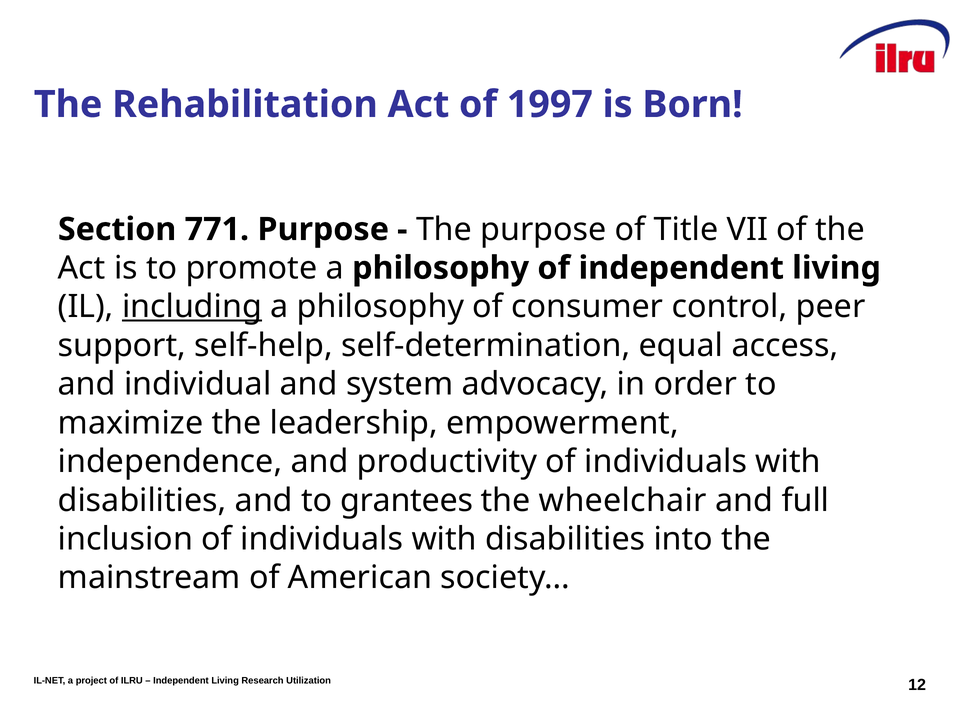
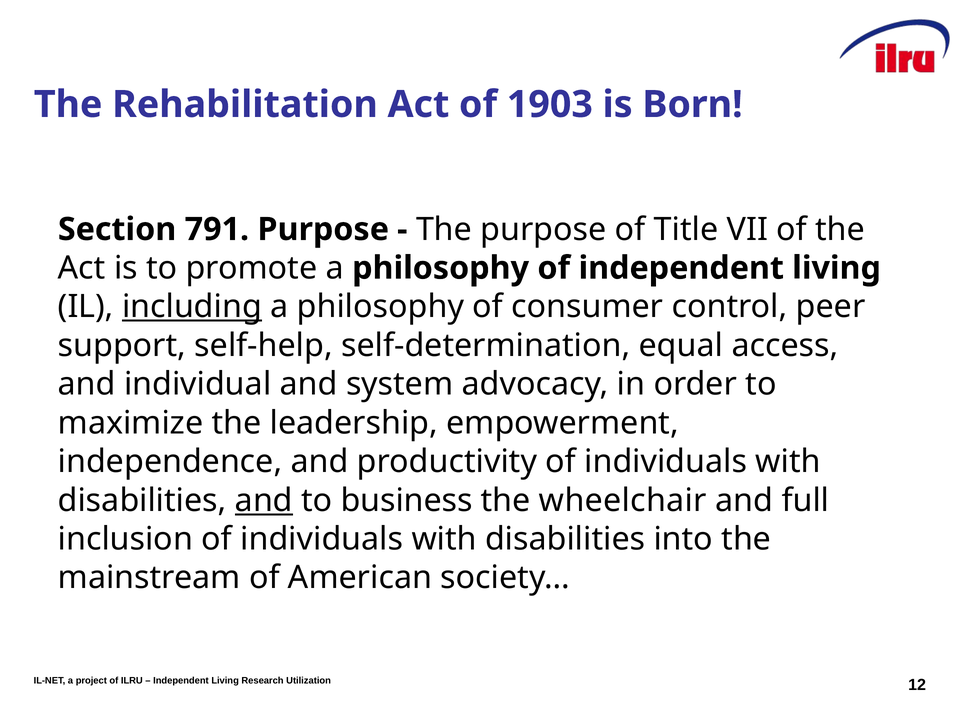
1997: 1997 -> 1903 (550, 105)
771: 771 -> 791 (217, 229)
and underline: none -> present (264, 500)
grantees: grantees -> business (407, 500)
